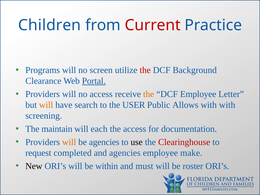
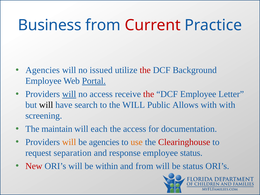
Children: Children -> Business (50, 25)
Programs: Programs -> Agencies (43, 70)
screen: screen -> issued (101, 70)
Clearance: Clearance -> Employee (43, 81)
will underline: none -> present (69, 94)
the colour: orange -> red (149, 94)
will colour: orange -> black (46, 105)
the USER: USER -> WILL (134, 105)
use colour: black -> orange (137, 142)
completed: completed -> separation (73, 153)
and agencies: agencies -> response (125, 153)
employee make: make -> status (191, 153)
New colour: black -> red (34, 166)
and must: must -> from (144, 166)
be roster: roster -> status (193, 166)
